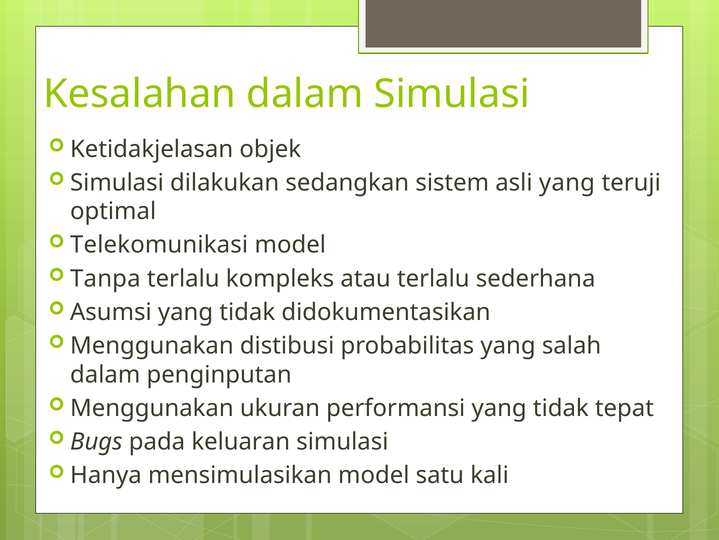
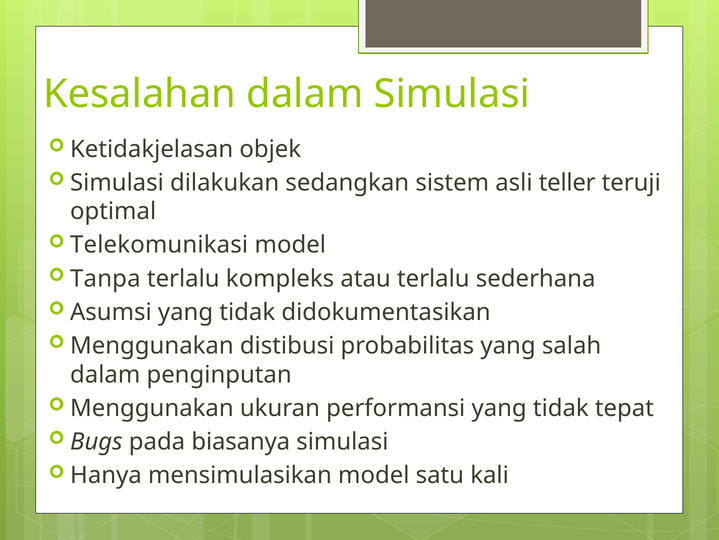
asli yang: yang -> teller (567, 182)
keluaran: keluaran -> biasanya (241, 441)
